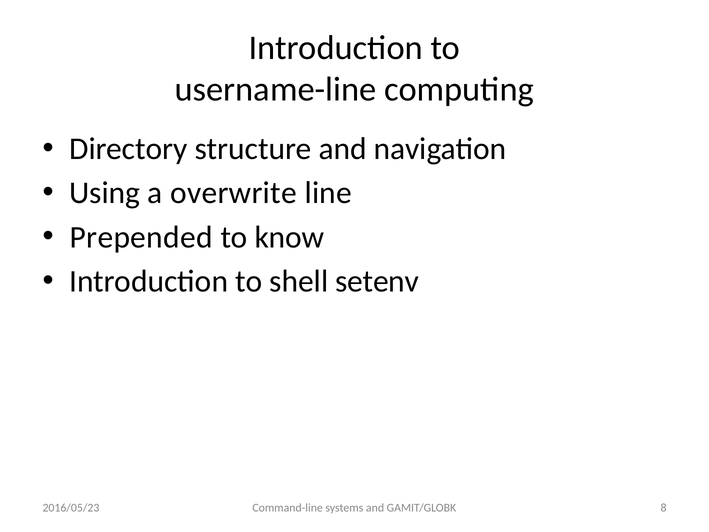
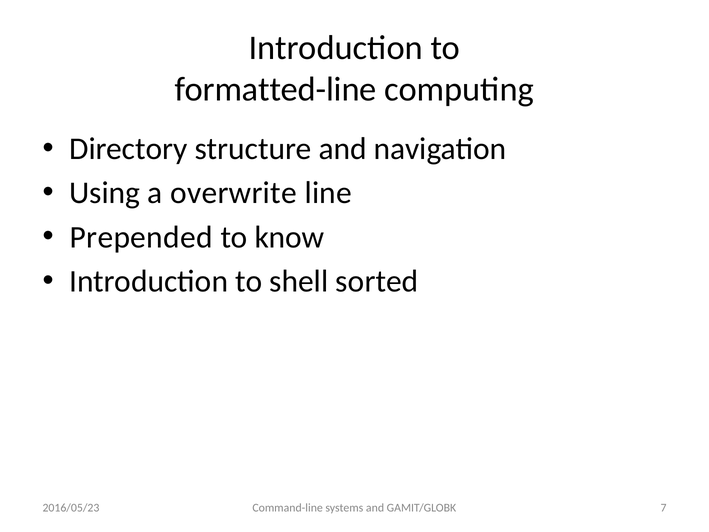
username-line: username-line -> formatted-line (276, 89)
setenv: setenv -> sorted (377, 281)
8: 8 -> 7 (664, 508)
